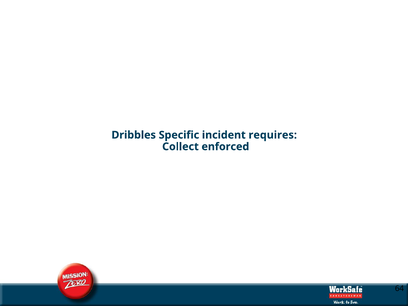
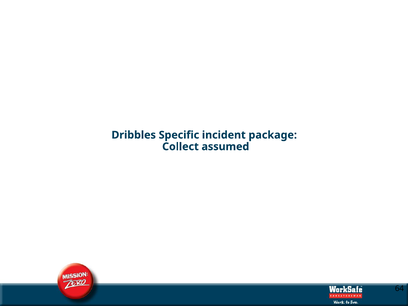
requires: requires -> package (273, 135)
enforced: enforced -> assumed (225, 147)
